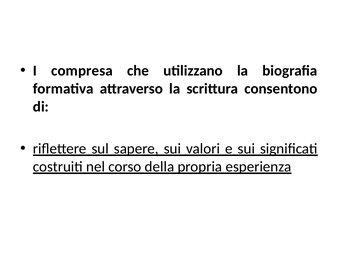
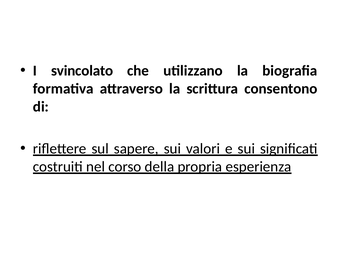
compresa: compresa -> svincolato (82, 71)
